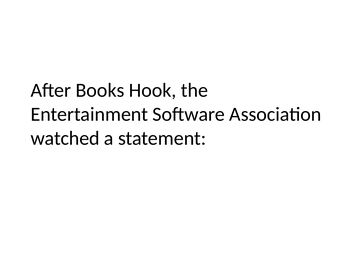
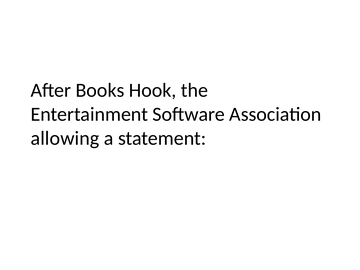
watched: watched -> allowing (65, 138)
